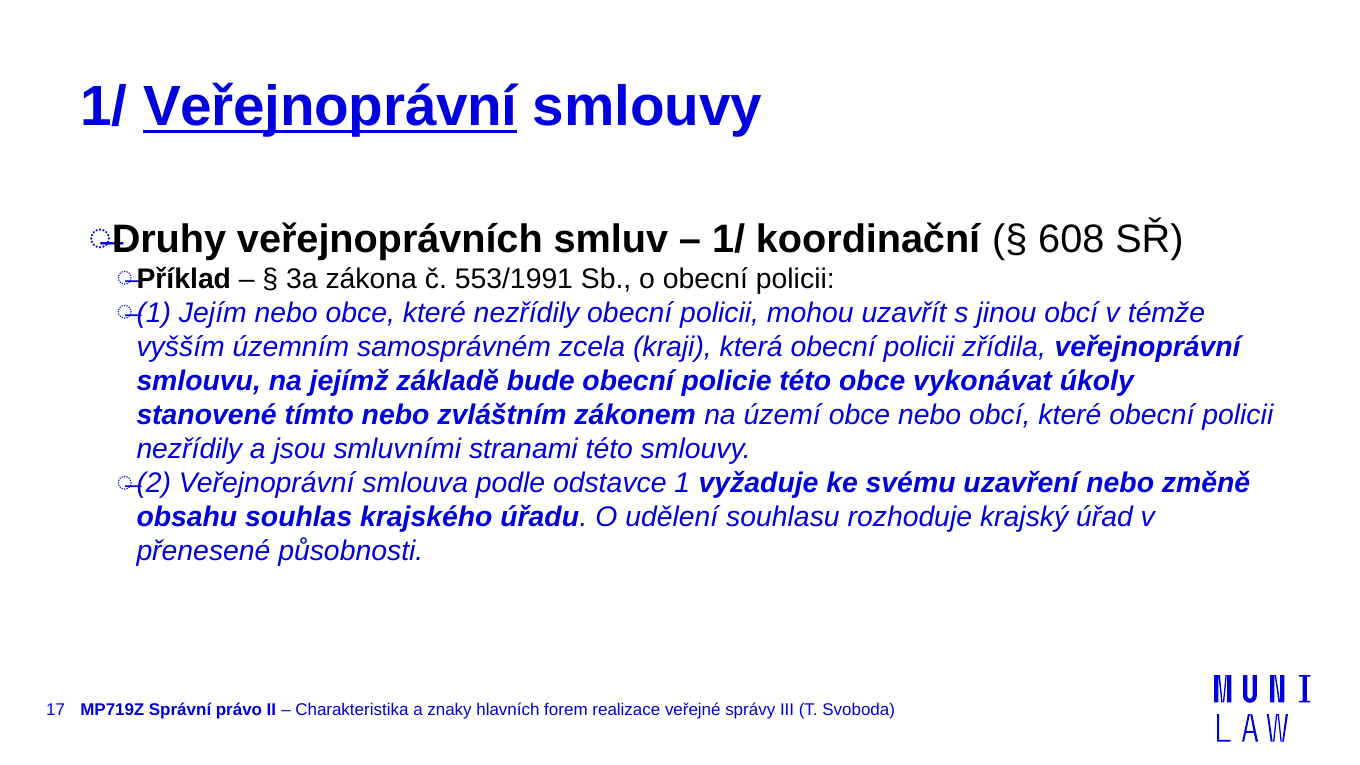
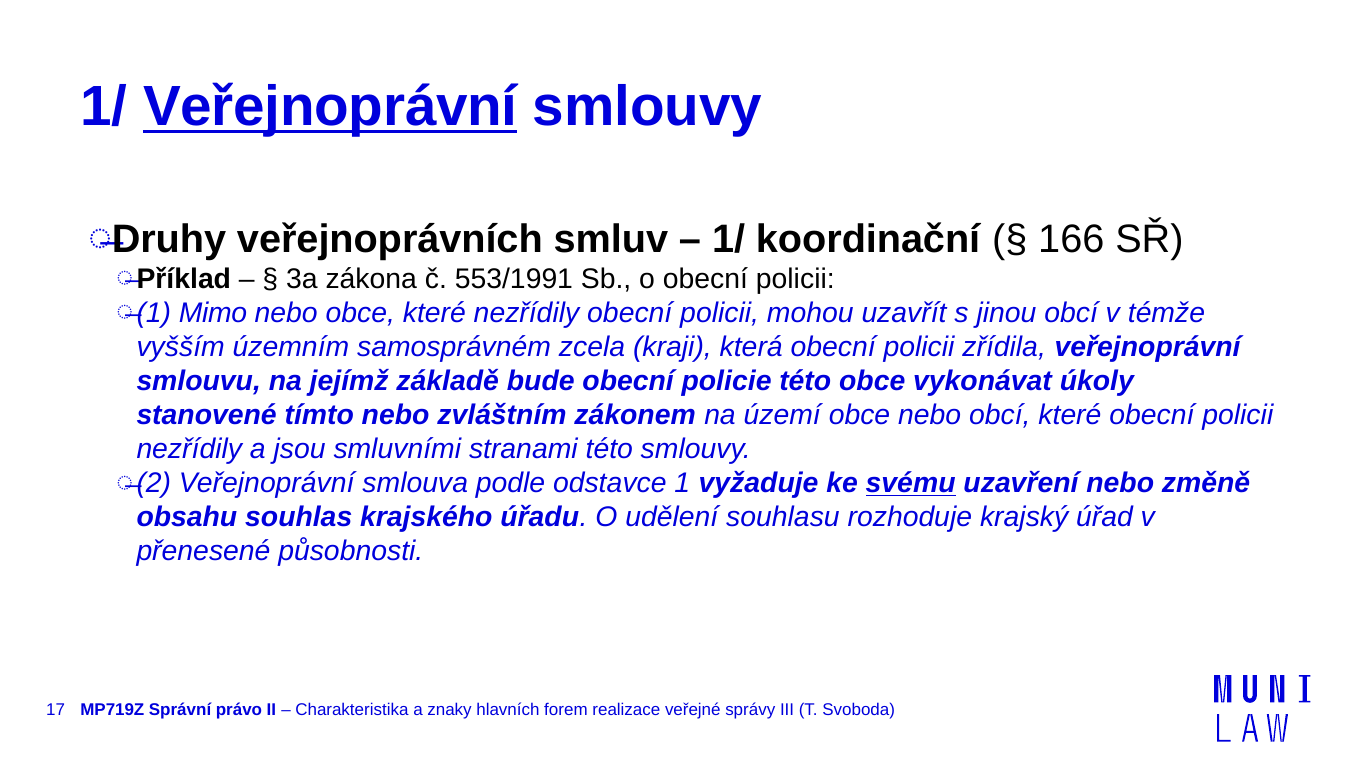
608: 608 -> 166 (1071, 239)
Jejím: Jejím -> Mimo (213, 313)
svému underline: none -> present (911, 483)
